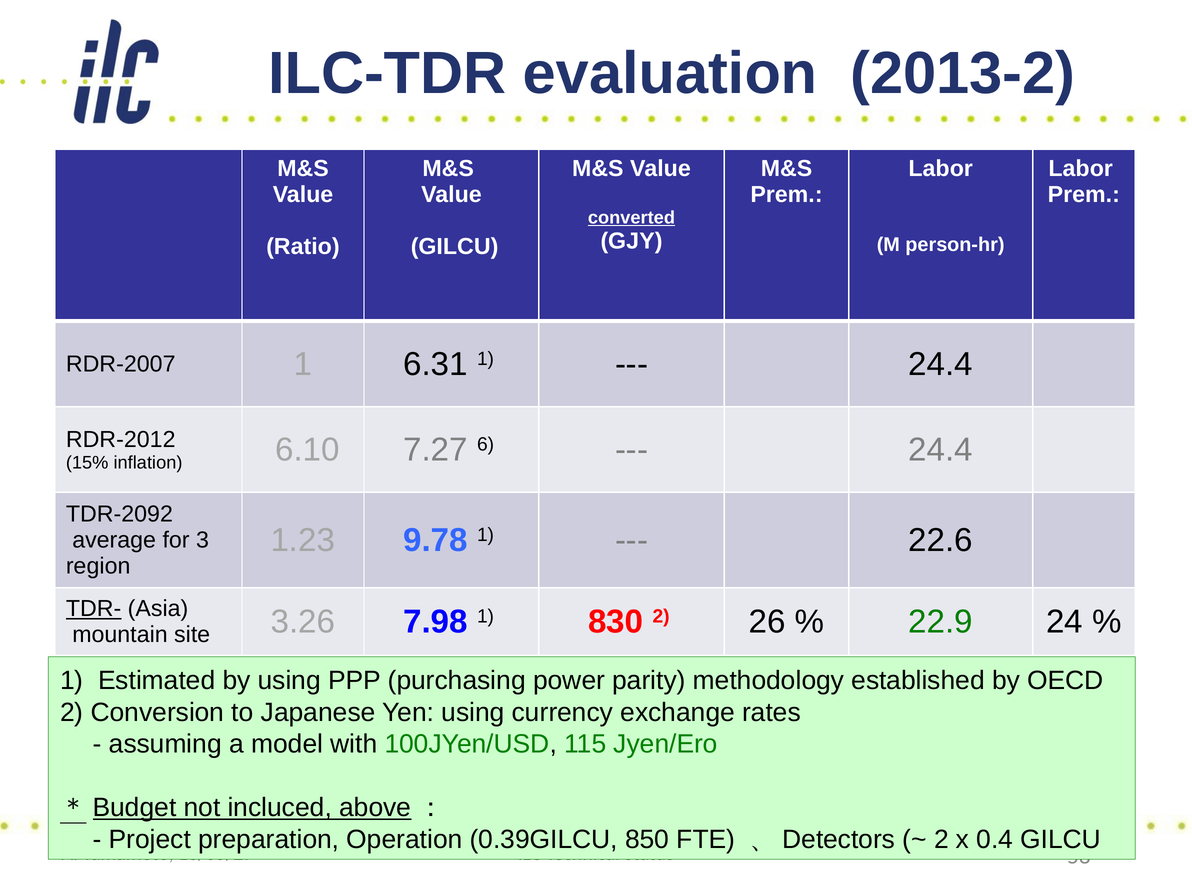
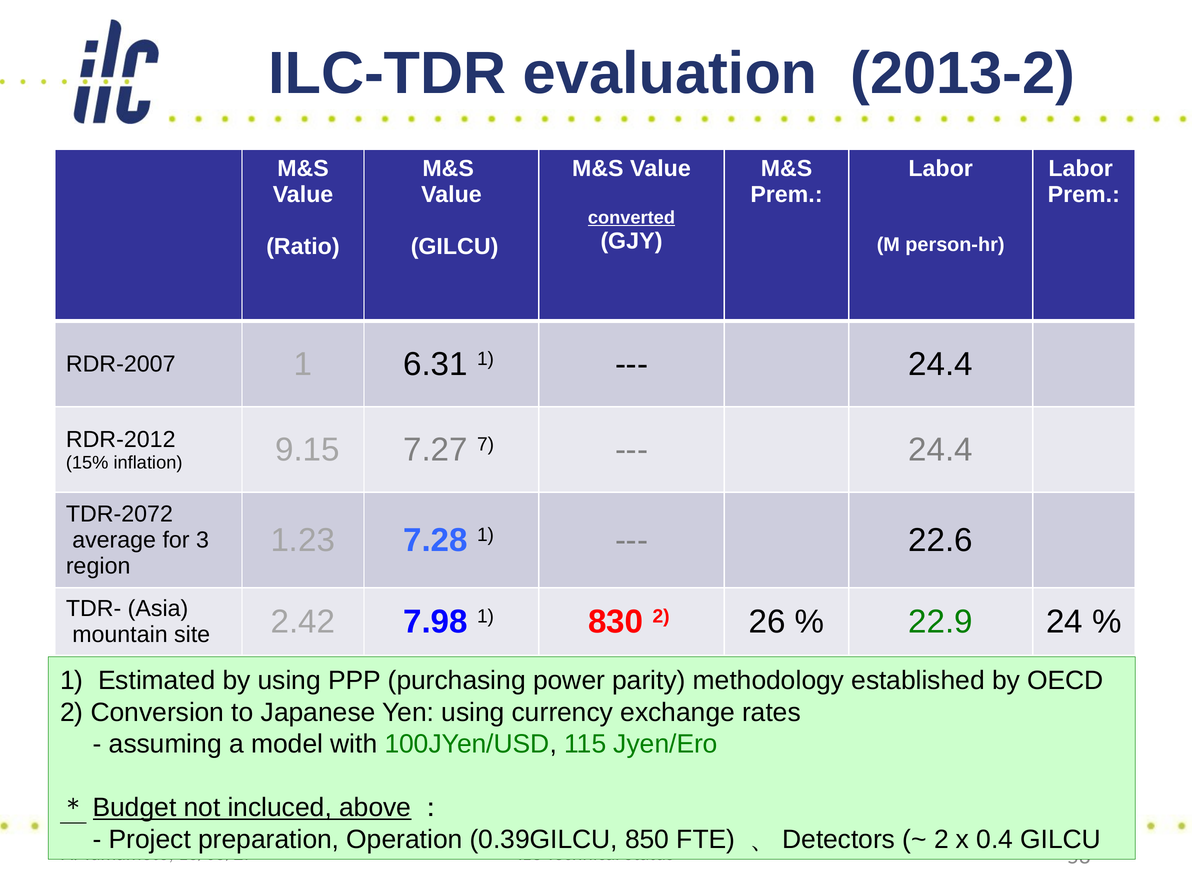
6.10: 6.10 -> 9.15 (308, 450)
6: 6 -> 7 (486, 445)
TDR-2092: TDR-2092 -> TDR-2072 (119, 514)
9.78: 9.78 -> 7.28 (436, 540)
TDR- underline: present -> none (94, 609)
3.26: 3.26 -> 2.42 (303, 622)
